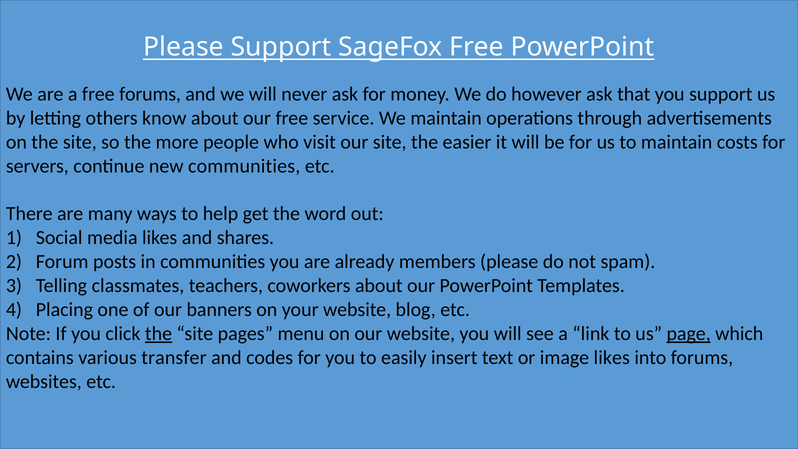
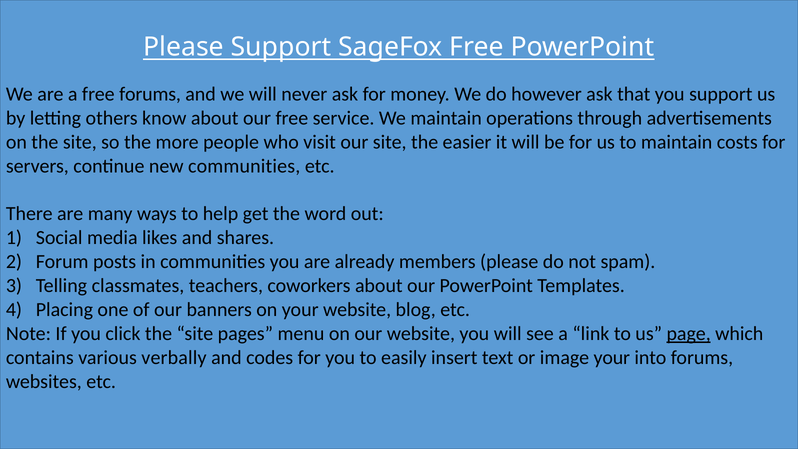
the underline: present -> none (159, 334)
transfer: transfer -> verbally (174, 357)
image likes: likes -> your (612, 357)
